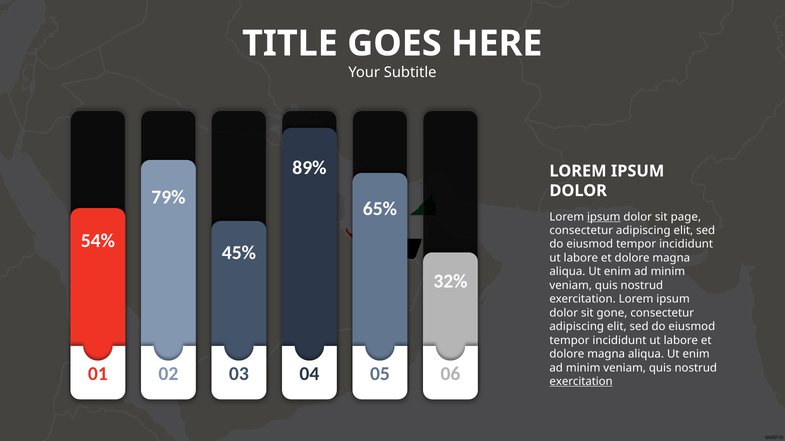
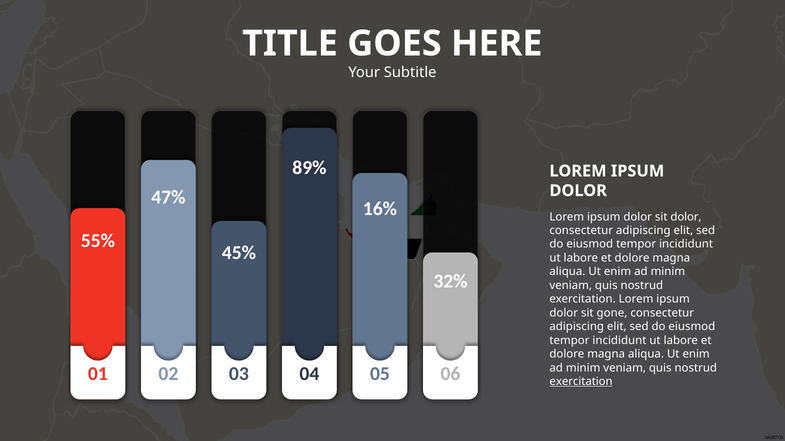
79%: 79% -> 47% (168, 197)
65%: 65% -> 16% (380, 209)
ipsum underline: present -> none (604, 217)
sit page: page -> dolor (686, 217)
54%: 54% -> 55% (98, 241)
